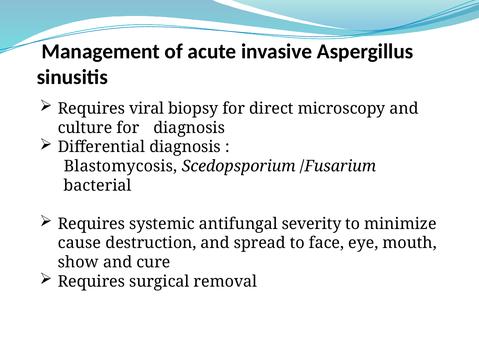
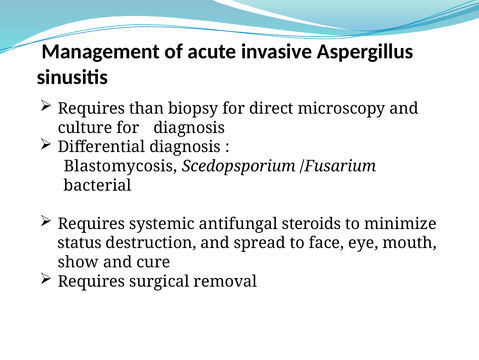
viral: viral -> than (147, 108)
severity: severity -> steroids (312, 223)
cause: cause -> status (80, 243)
